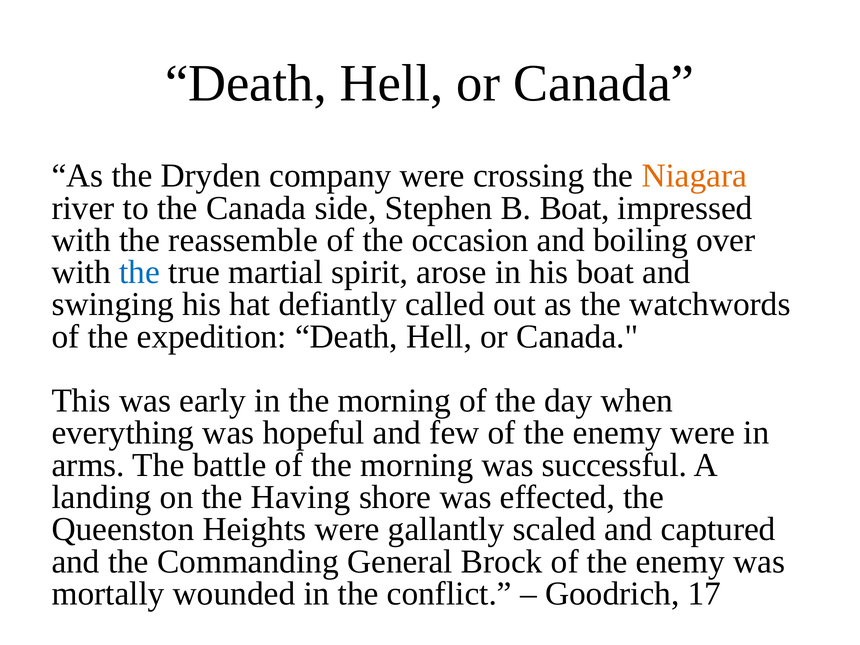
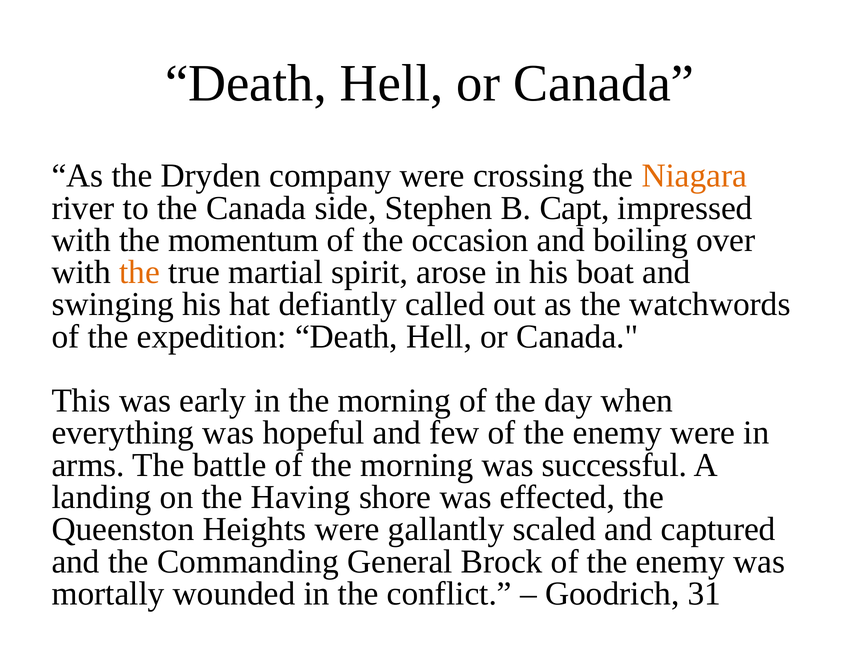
B Boat: Boat -> Capt (575, 208)
reassemble: reassemble -> momentum (243, 240)
the colour: blue -> orange (140, 272)
17: 17 -> 31 (705, 594)
